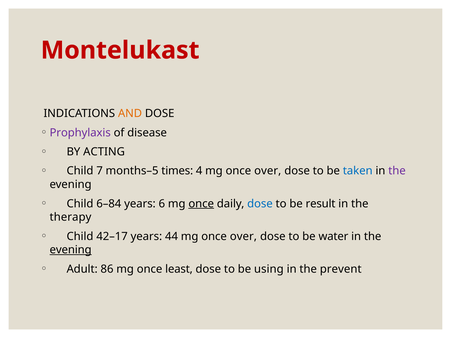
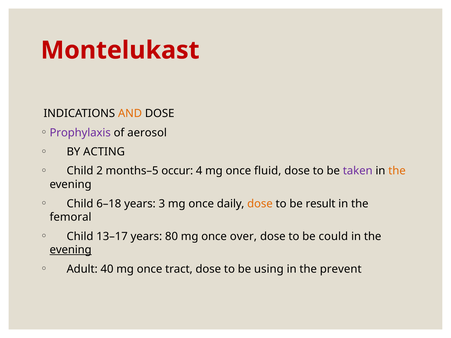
disease: disease -> aerosol (147, 133)
7: 7 -> 2 (100, 171)
times: times -> occur (177, 171)
4 mg once over: over -> fluid (268, 171)
taken colour: blue -> purple (358, 171)
the colour: purple -> orange (397, 171)
6–84: 6–84 -> 6–18 (109, 204)
6: 6 -> 3 (162, 204)
once underline: present -> none (201, 204)
dose colour: blue -> orange (260, 204)
therapy: therapy -> femoral (71, 217)
42–17: 42–17 -> 13–17 (112, 236)
44: 44 -> 80 (172, 236)
water: water -> could (333, 236)
86: 86 -> 40 (107, 269)
least: least -> tract (179, 269)
